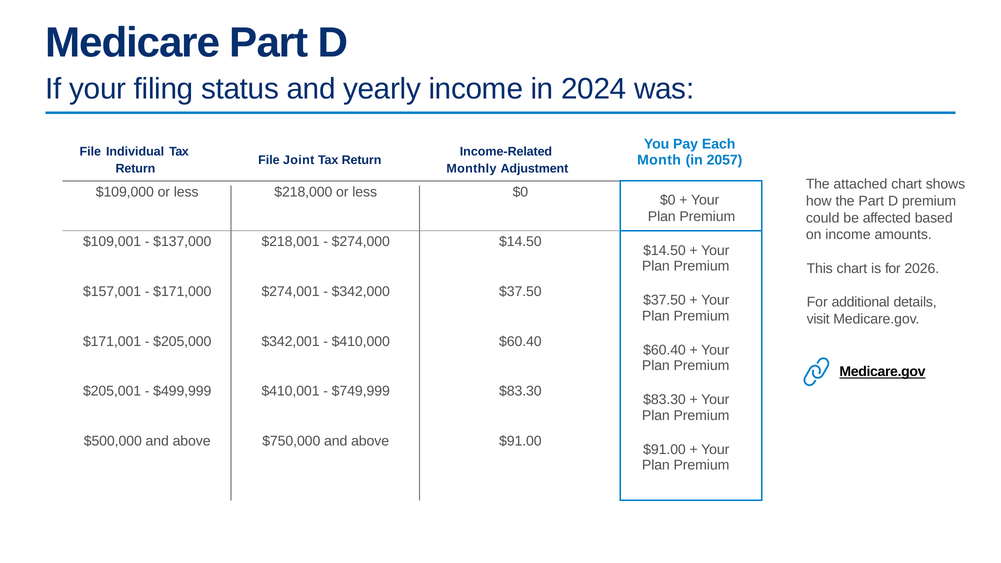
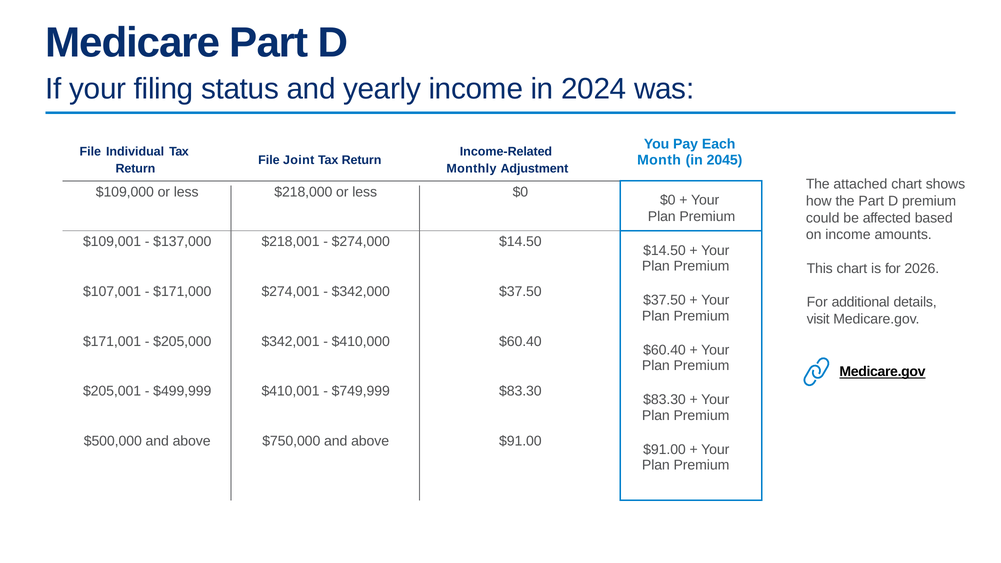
2057: 2057 -> 2045 (725, 160)
$157,001: $157,001 -> $107,001 (112, 292)
